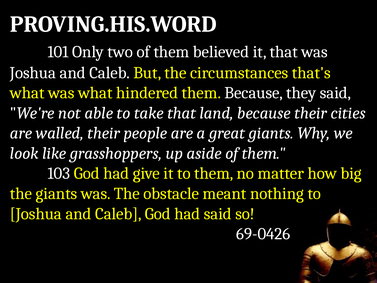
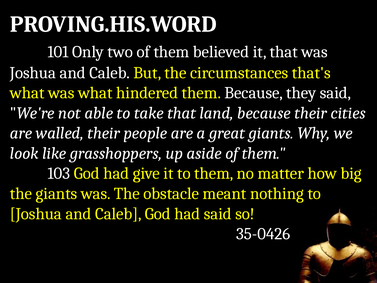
69-0426: 69-0426 -> 35-0426 (263, 234)
